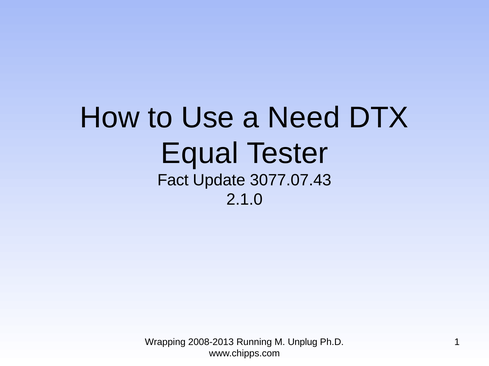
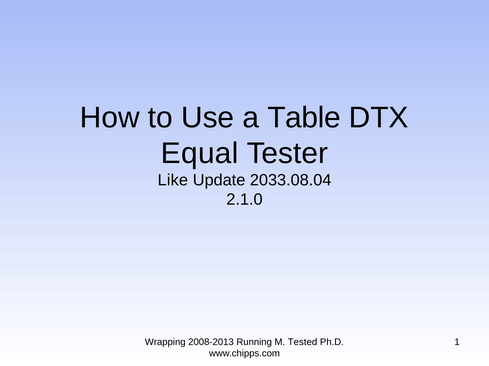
Need: Need -> Table (304, 118)
Fact: Fact -> Like (173, 180)
3077.07.43: 3077.07.43 -> 2033.08.04 (291, 180)
Unplug: Unplug -> Tested (303, 343)
